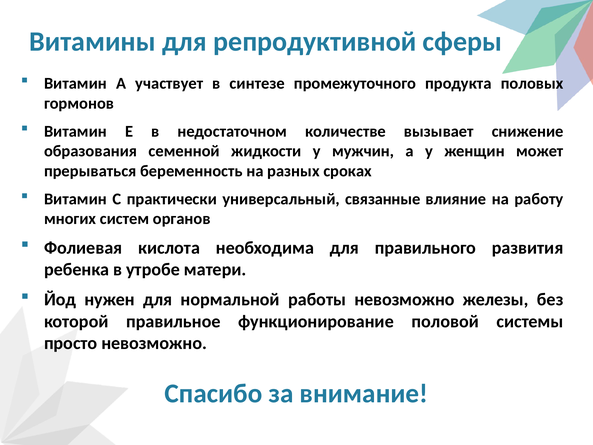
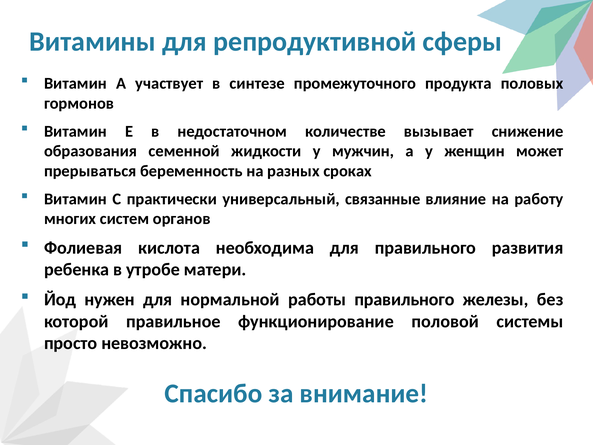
работы невозможно: невозможно -> правильного (404, 299)
